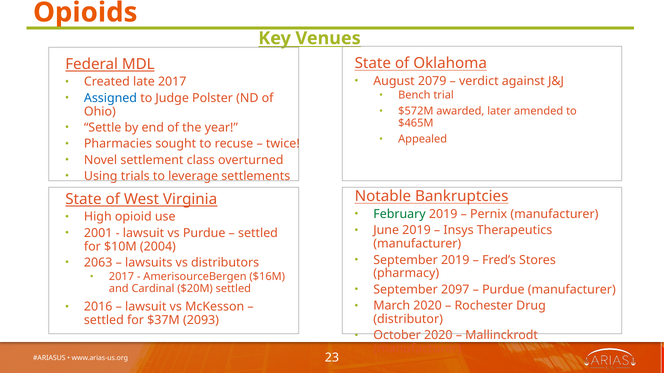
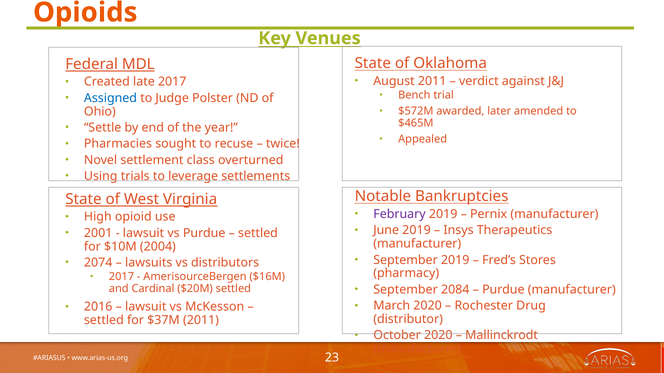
August 2079: 2079 -> 2011 (432, 81)
February colour: green -> purple (400, 214)
2063: 2063 -> 2074 (98, 263)
2097: 2097 -> 2084 (455, 290)
$37M 2093: 2093 -> 2011 (201, 321)
